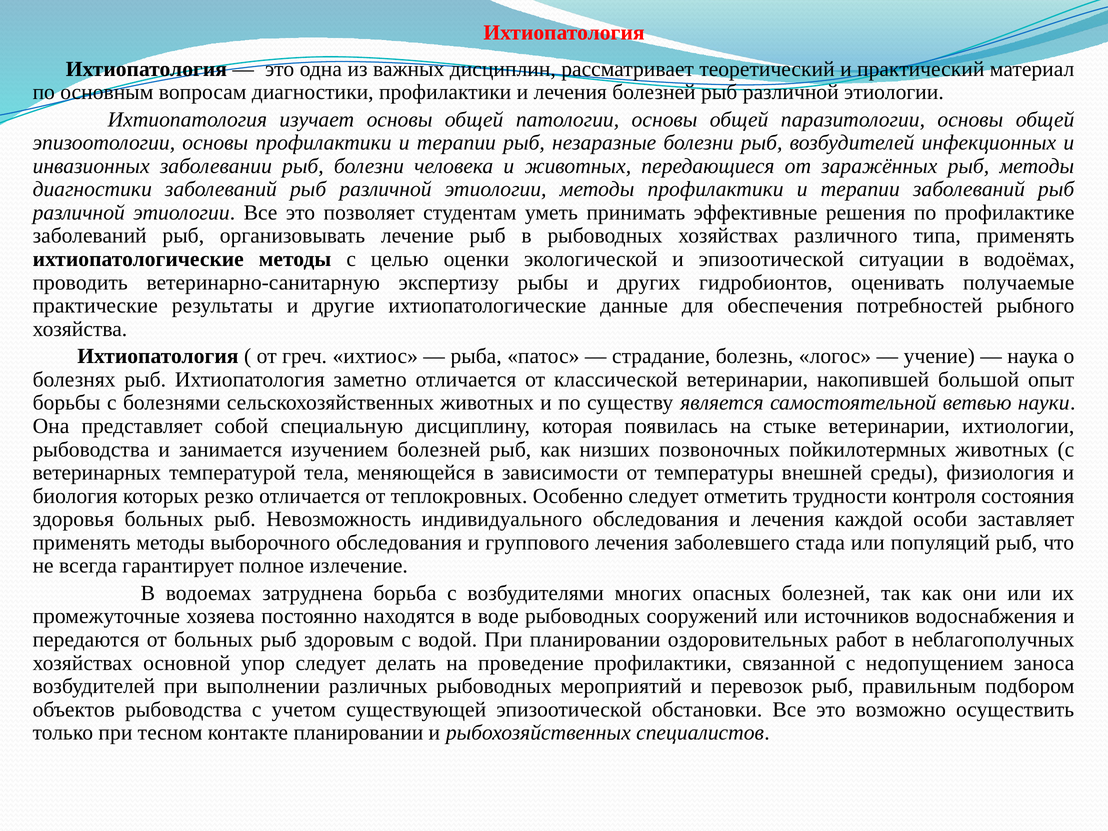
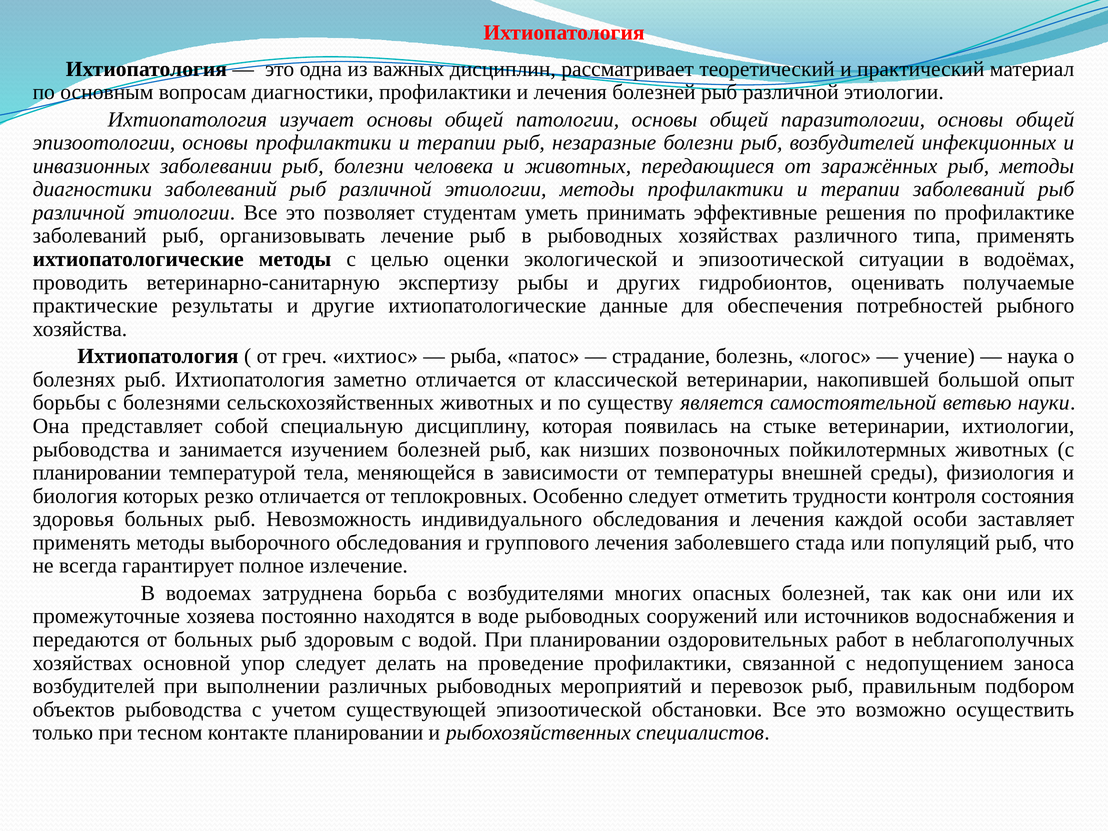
ветеринарных: ветеринарных -> планировании (97, 473)
